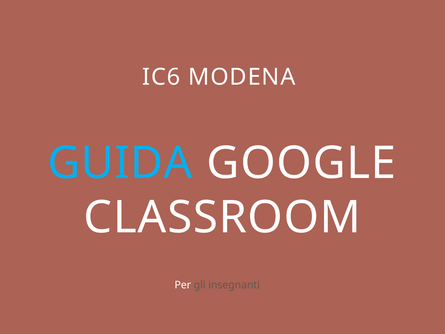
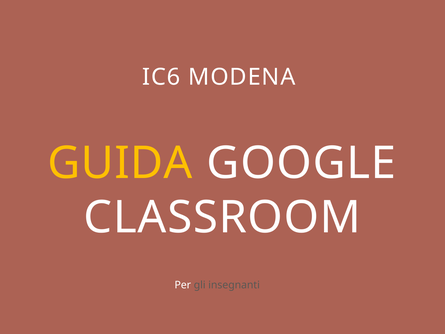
GUIDA colour: light blue -> yellow (120, 163)
